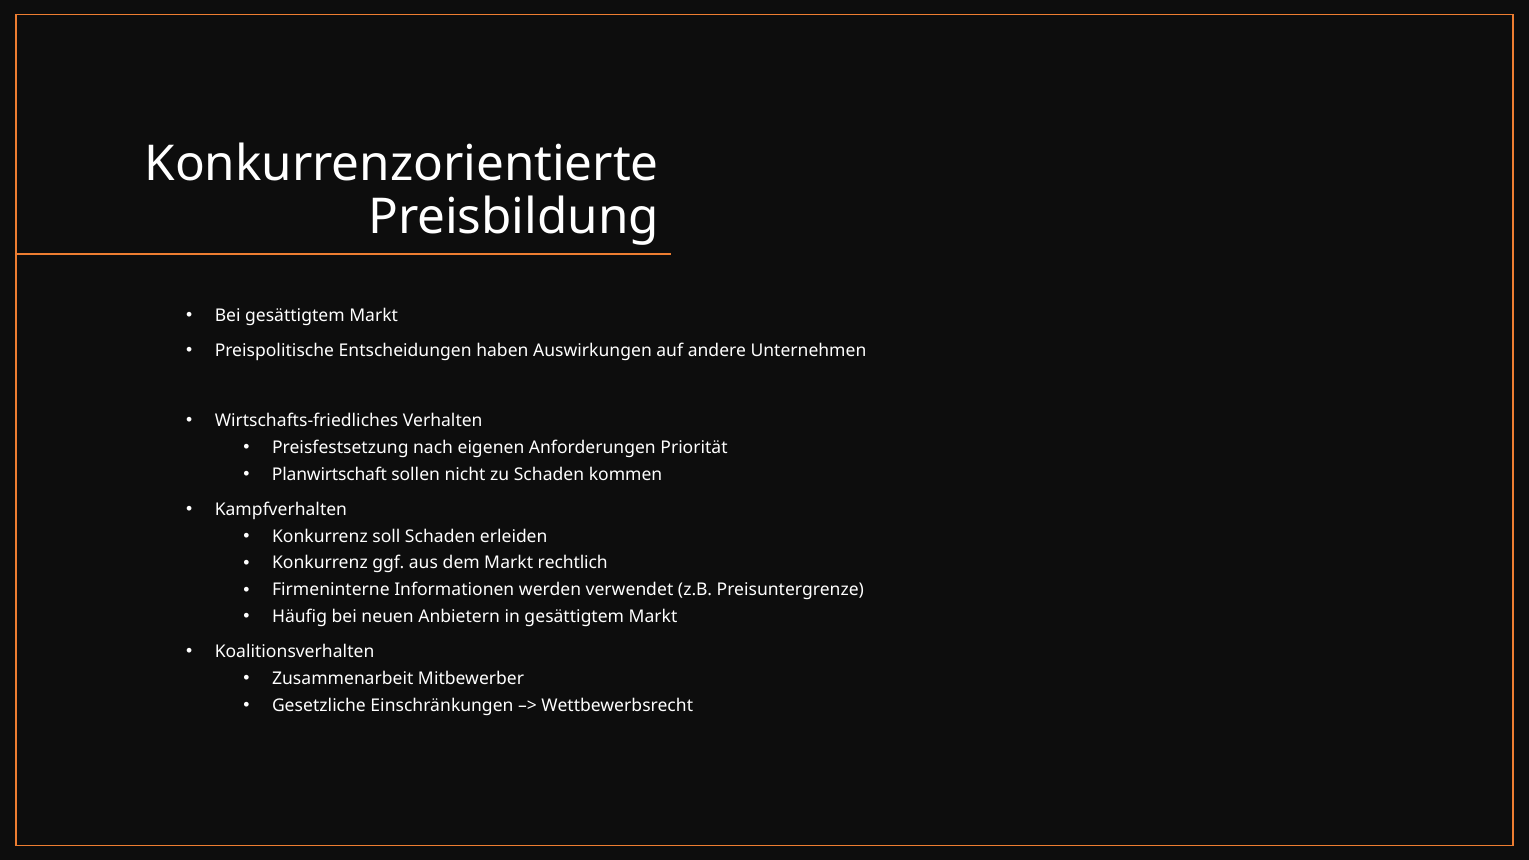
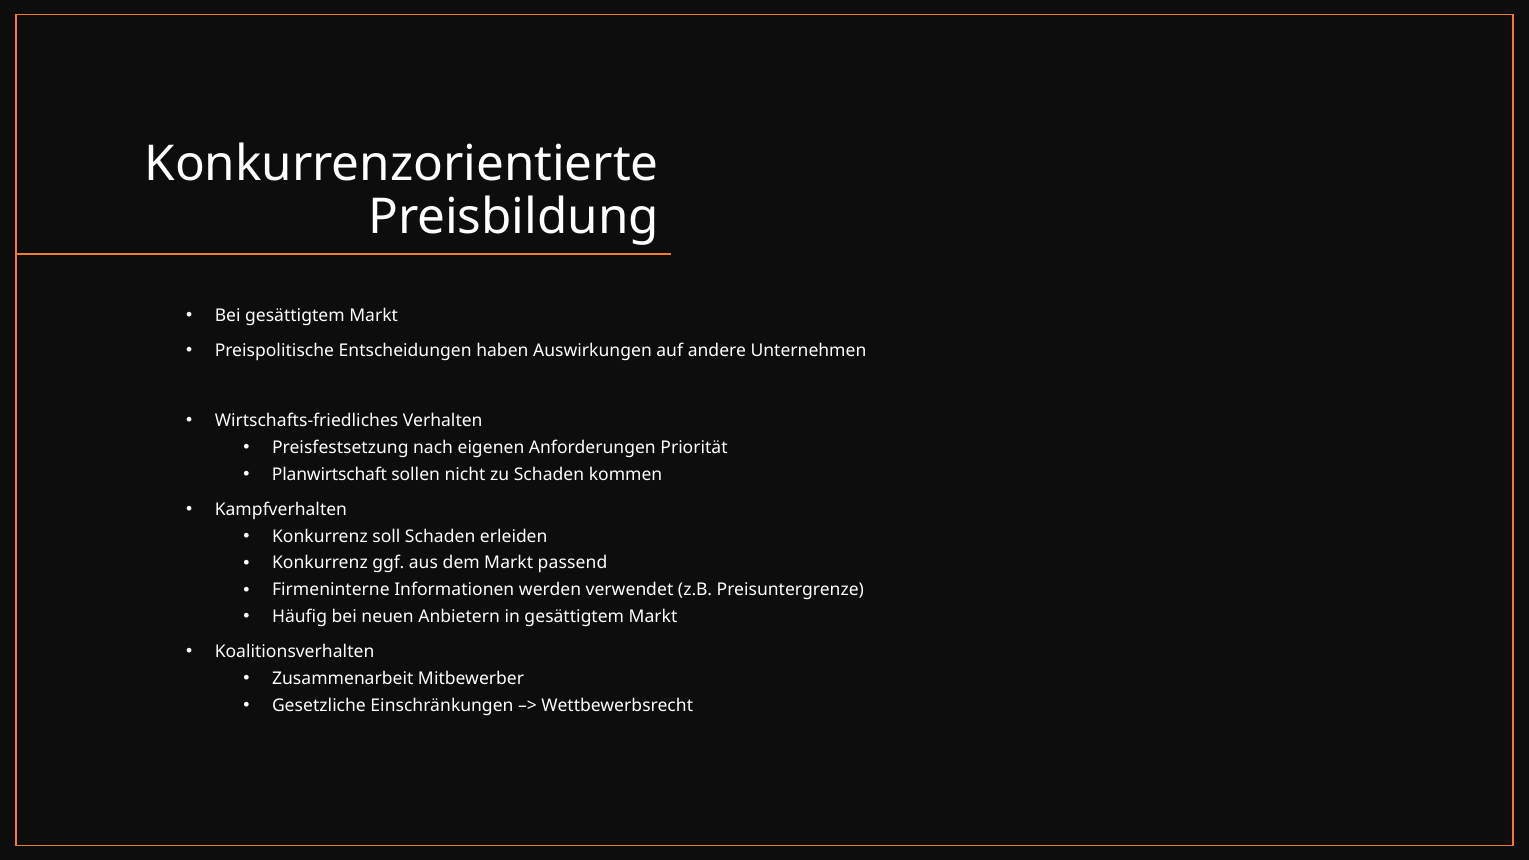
rechtlich: rechtlich -> passend (573, 563)
